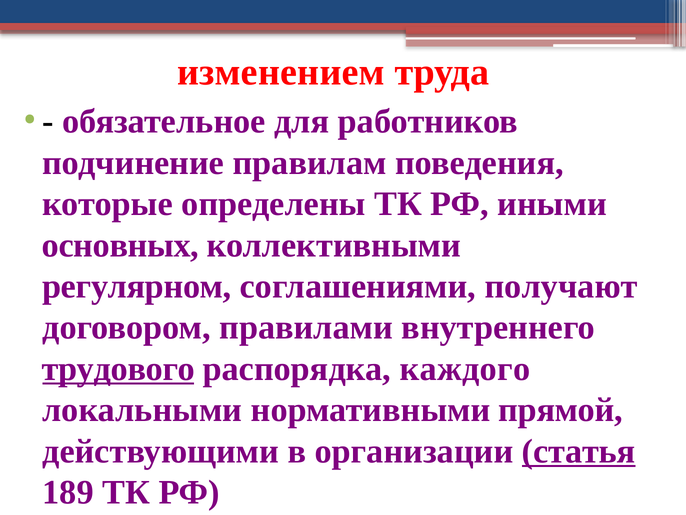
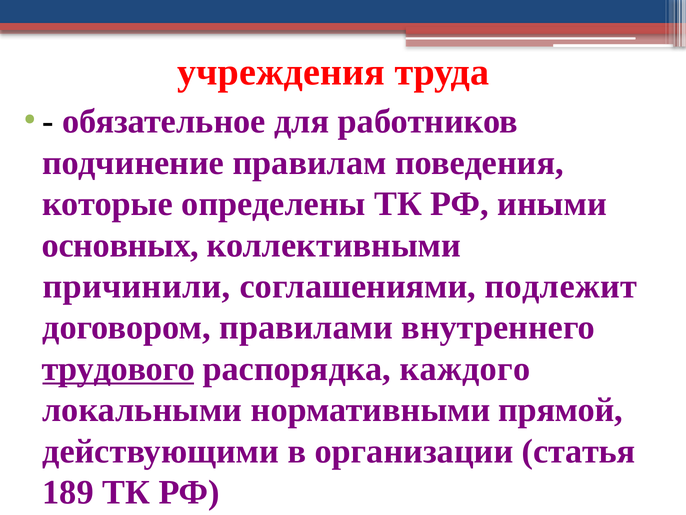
изменением: изменением -> учреждения (281, 72)
регулярном: регулярном -> причинили (137, 286)
получают: получают -> подлежит (561, 286)
статья underline: present -> none (579, 451)
